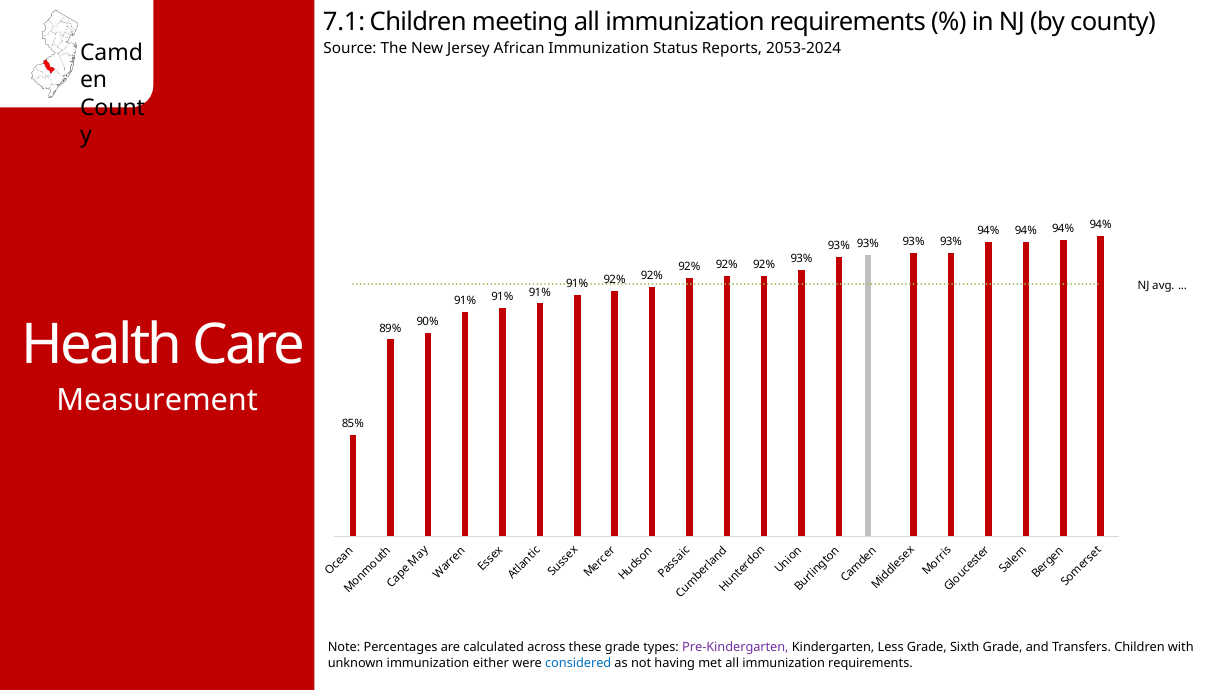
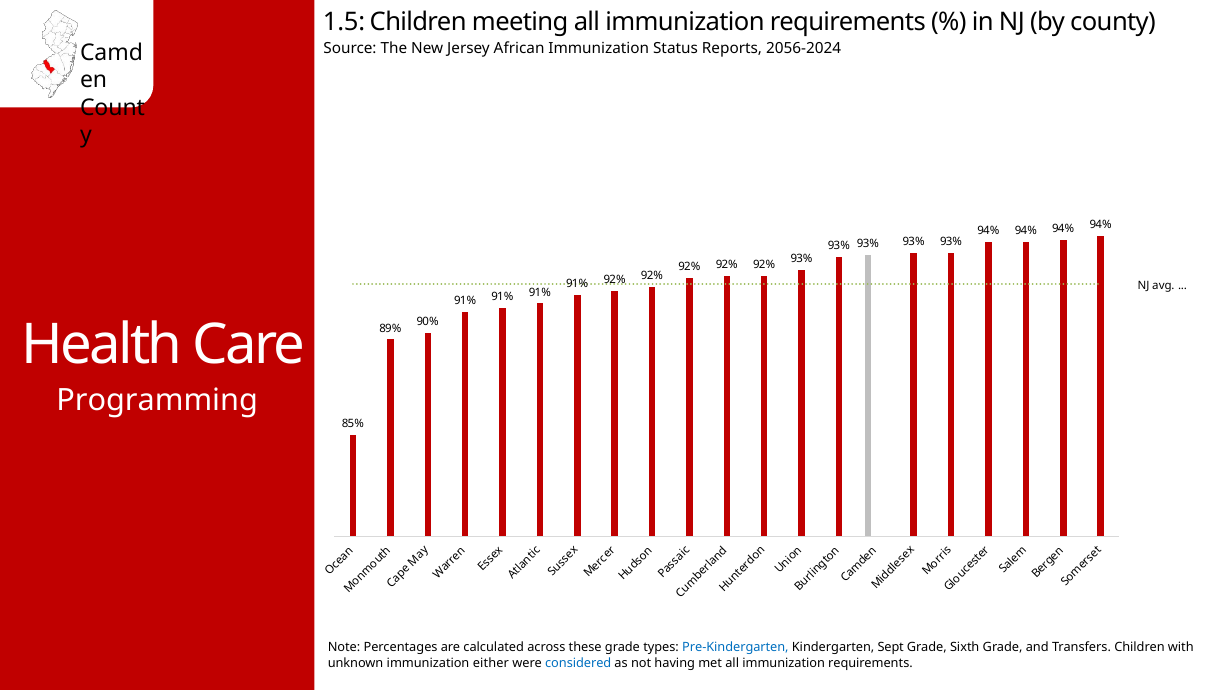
7.1: 7.1 -> 1.5 (344, 22)
2053-2024: 2053-2024 -> 2056-2024 (804, 48)
Measurement: Measurement -> Programming (157, 400)
Pre-Kindergarten colour: purple -> blue (735, 648)
Less: Less -> Sept (891, 648)
